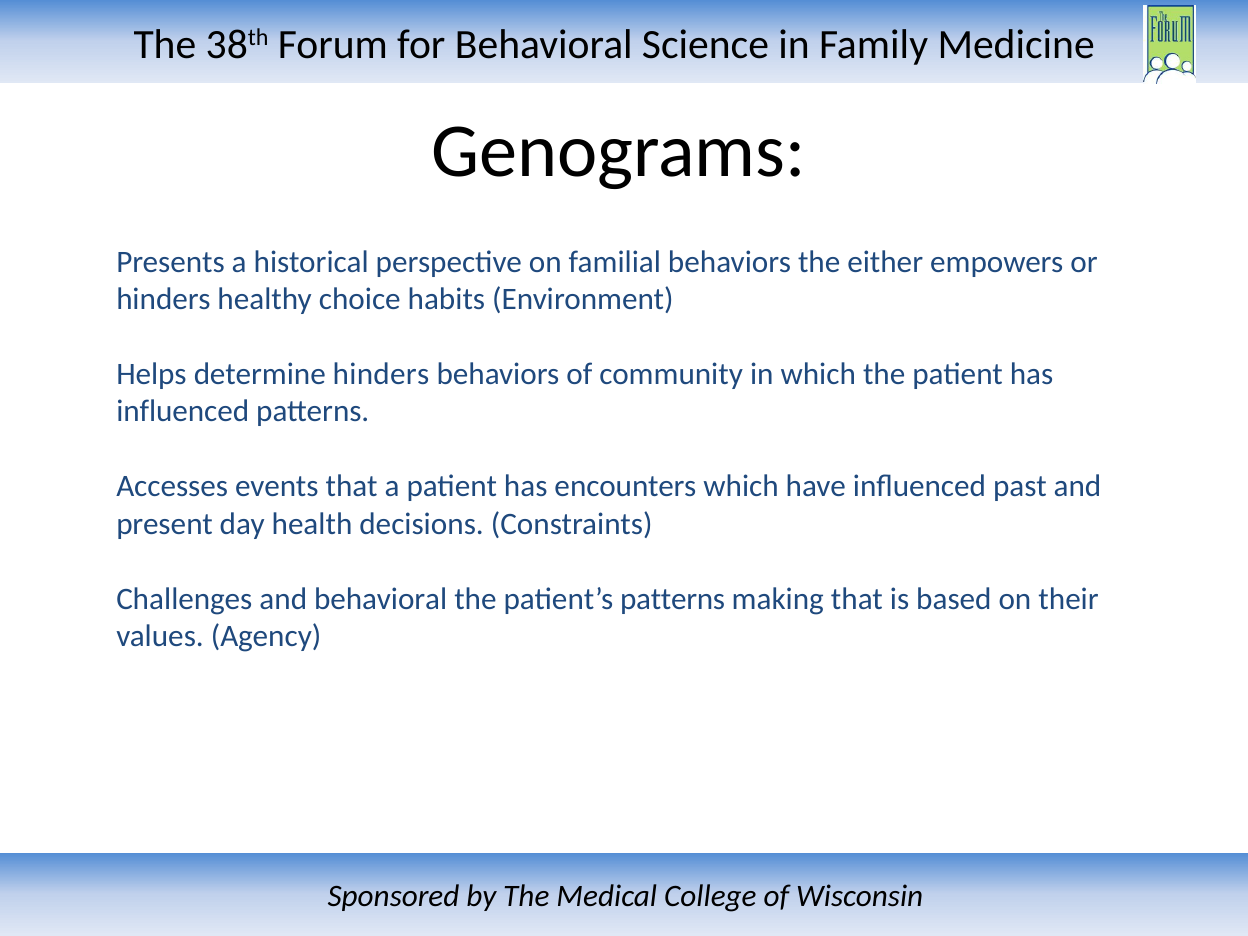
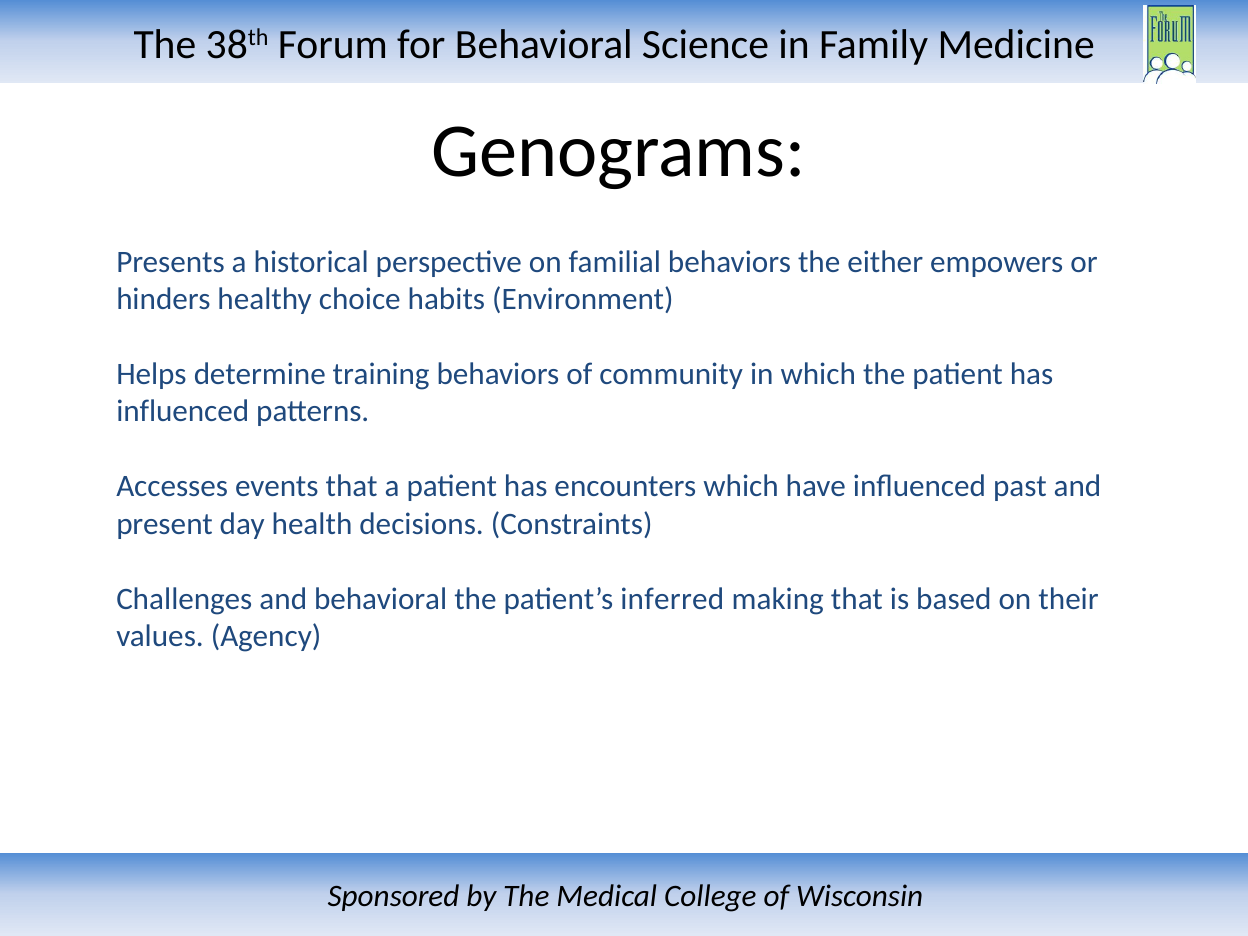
determine hinders: hinders -> training (381, 374)
patient’s patterns: patterns -> inferred (672, 599)
